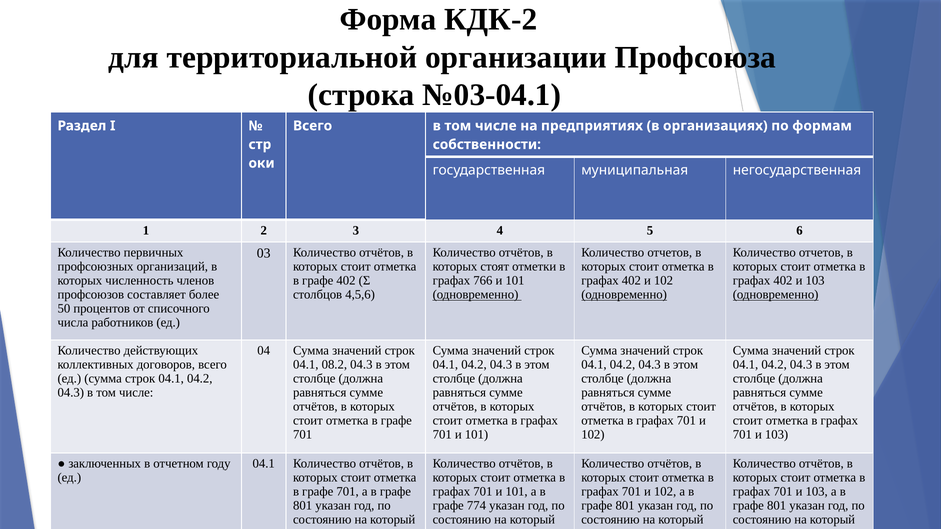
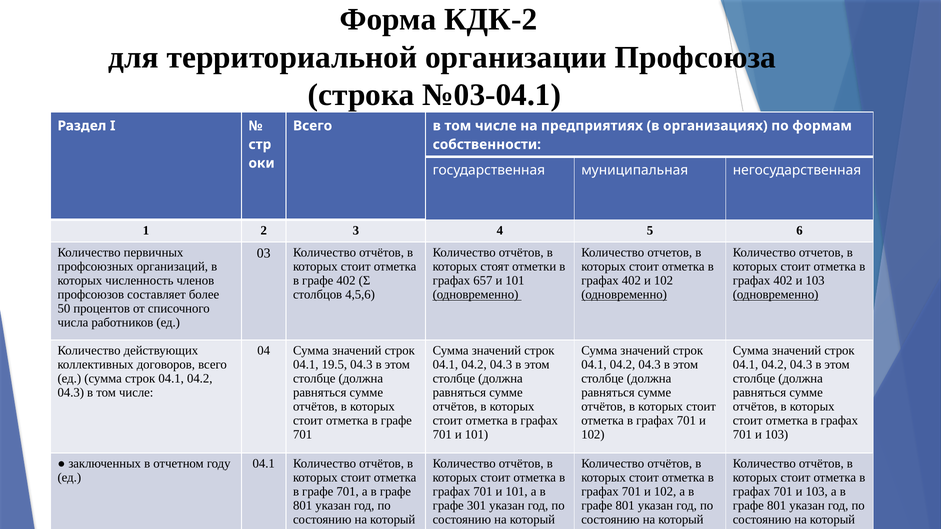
766: 766 -> 657 (483, 281)
08.2: 08.2 -> 19.5 (334, 365)
774: 774 -> 301 (477, 506)
